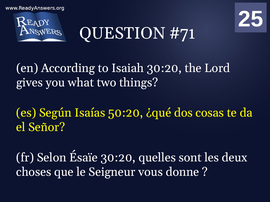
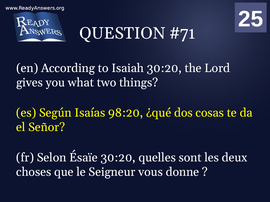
50:20: 50:20 -> 98:20 (126, 113)
